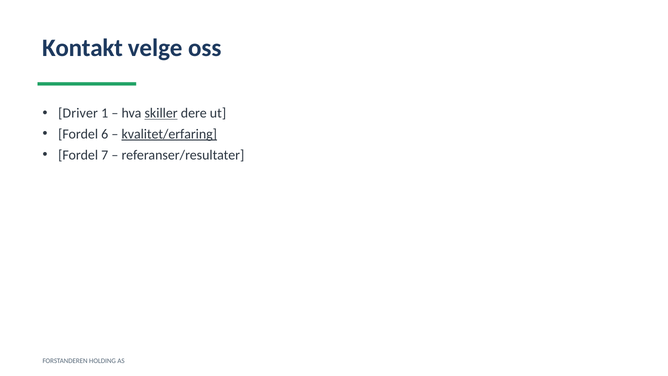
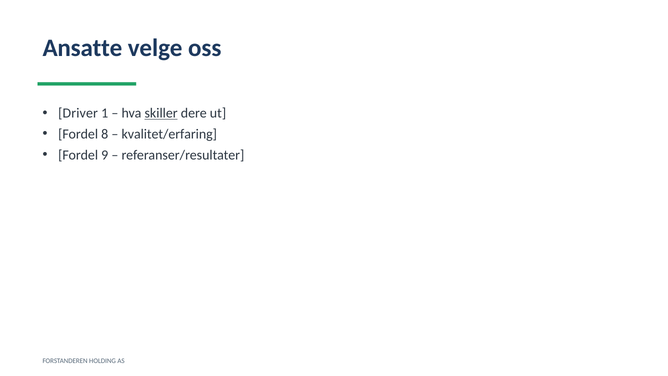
Kontakt: Kontakt -> Ansatte (82, 48)
6: 6 -> 8 (105, 134)
kvalitet/erfaring underline: present -> none (169, 134)
7: 7 -> 9 (105, 155)
